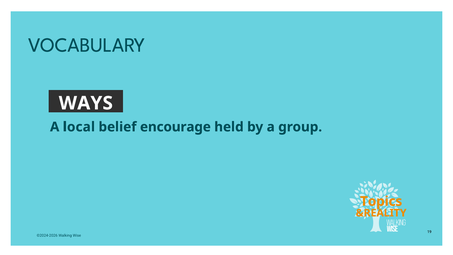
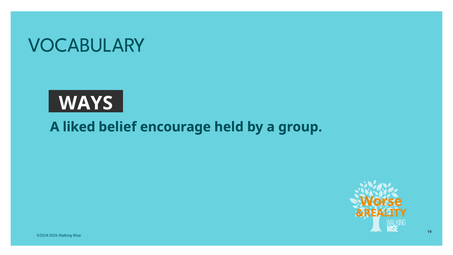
local: local -> liked (79, 127)
Topics: Topics -> Worse (381, 201)
